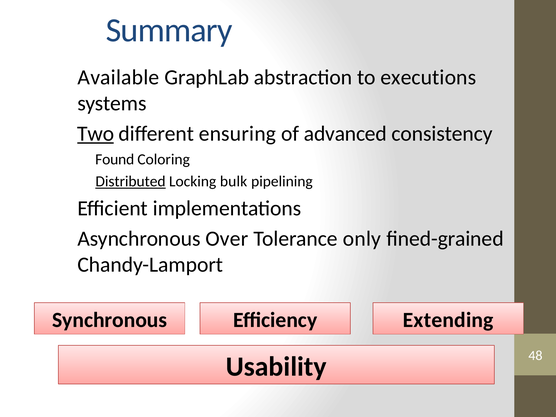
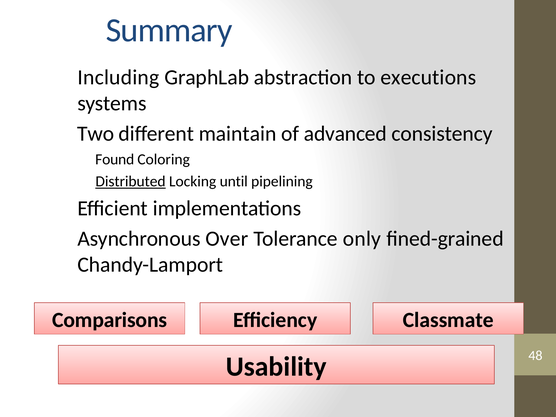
Available: Available -> Including (118, 78)
Two underline: present -> none (96, 134)
ensuring: ensuring -> maintain (238, 134)
bulk: bulk -> until (234, 182)
Synchronous: Synchronous -> Comparisons (110, 320)
Extending: Extending -> Classmate (448, 320)
